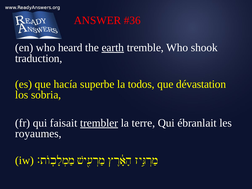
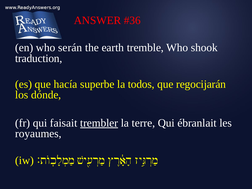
heard: heard -> serán (70, 48)
earth underline: present -> none (113, 48)
dévastation: dévastation -> regocijarán (201, 84)
sobria: sobria -> dónde (46, 95)
